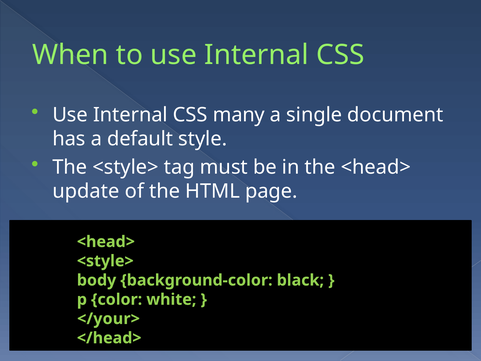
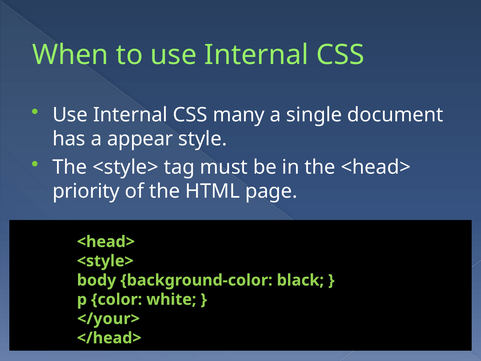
default: default -> appear (140, 139)
update: update -> priority (86, 191)
